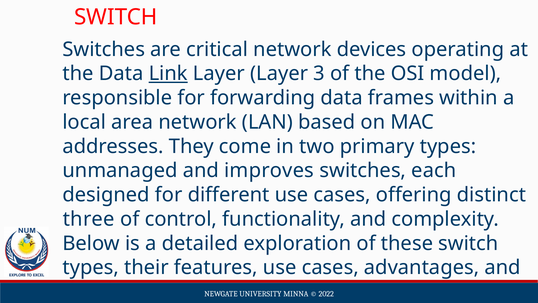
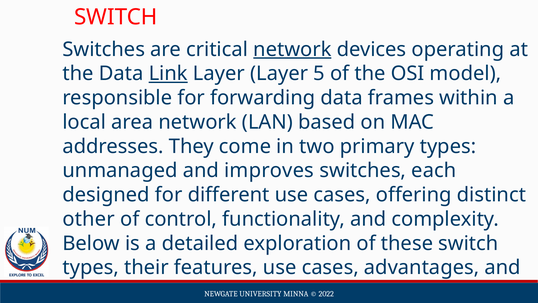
network underline: none -> present (292, 49)
3: 3 -> 5 (319, 74)
three: three -> other (89, 219)
